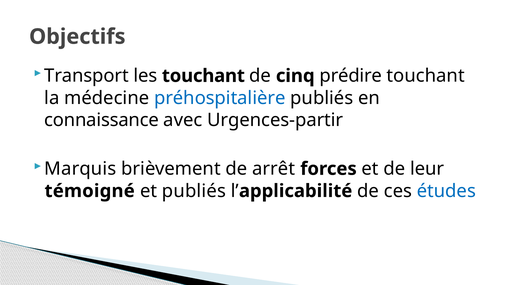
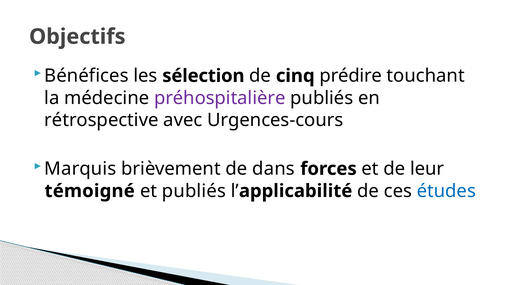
Transport: Transport -> Bénéfices (86, 76)
les touchant: touchant -> sélection (203, 76)
préhospitalière colour: blue -> purple (220, 98)
connaissance: connaissance -> rétrospective (101, 120)
Urgences-partir: Urgences-partir -> Urgences-cours (275, 120)
arrêt: arrêt -> dans (274, 169)
